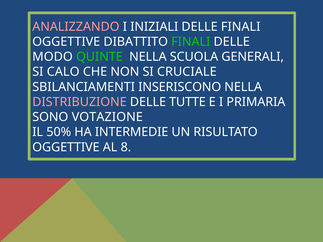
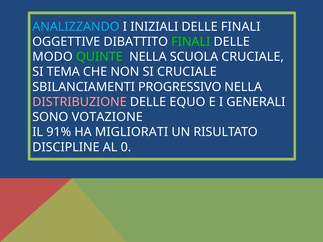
ANALIZZANDO colour: pink -> light blue (76, 27)
SCUOLA GENERALI: GENERALI -> CRUCIALE (253, 57)
CALO: CALO -> TEMA (63, 72)
INSERISCONO: INSERISCONO -> PROGRESSIVO (180, 87)
TUTTE: TUTTE -> EQUO (187, 102)
PRIMARIA: PRIMARIA -> GENERALI (256, 102)
50%: 50% -> 91% (59, 132)
INTERMEDIE: INTERMEDIE -> MIGLIORATI (132, 132)
OGGETTIVE: OGGETTIVE -> DISCIPLINE (66, 147)
8: 8 -> 0 (126, 147)
